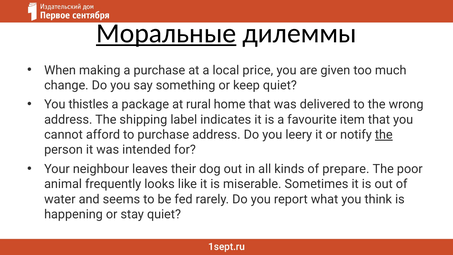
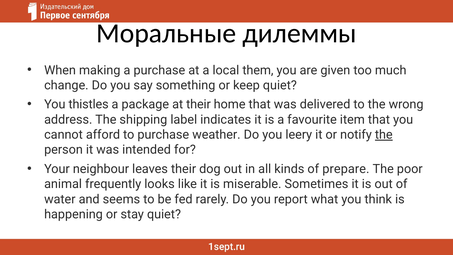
Моральные underline: present -> none (166, 33)
price: price -> them (258, 70)
at rural: rural -> their (199, 104)
purchase address: address -> weather (216, 135)
